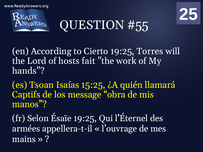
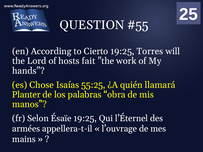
Tsoan: Tsoan -> Chose (42, 85)
15:25: 15:25 -> 55:25 (93, 85)
Captifs: Captifs -> Planter (26, 95)
message: message -> palabras (85, 95)
